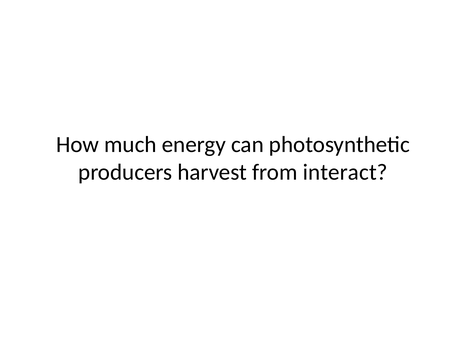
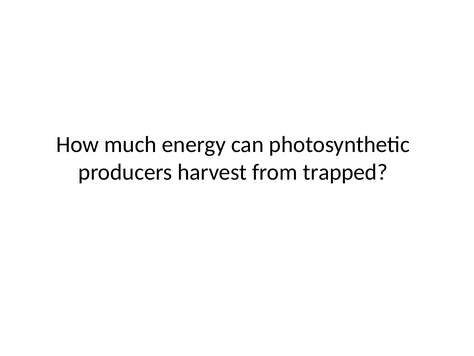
interact: interact -> trapped (345, 172)
